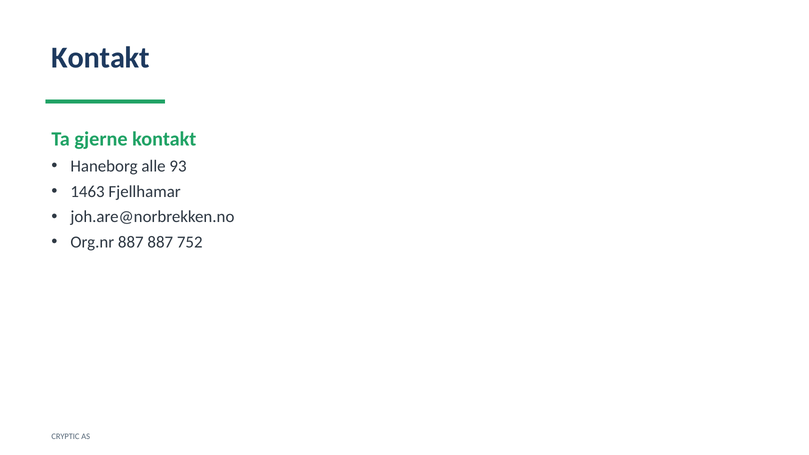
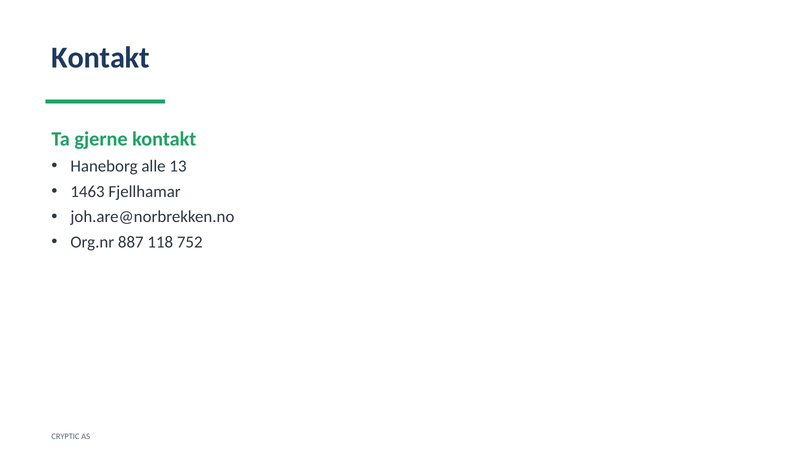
93: 93 -> 13 (178, 166)
887 887: 887 -> 118 (160, 242)
